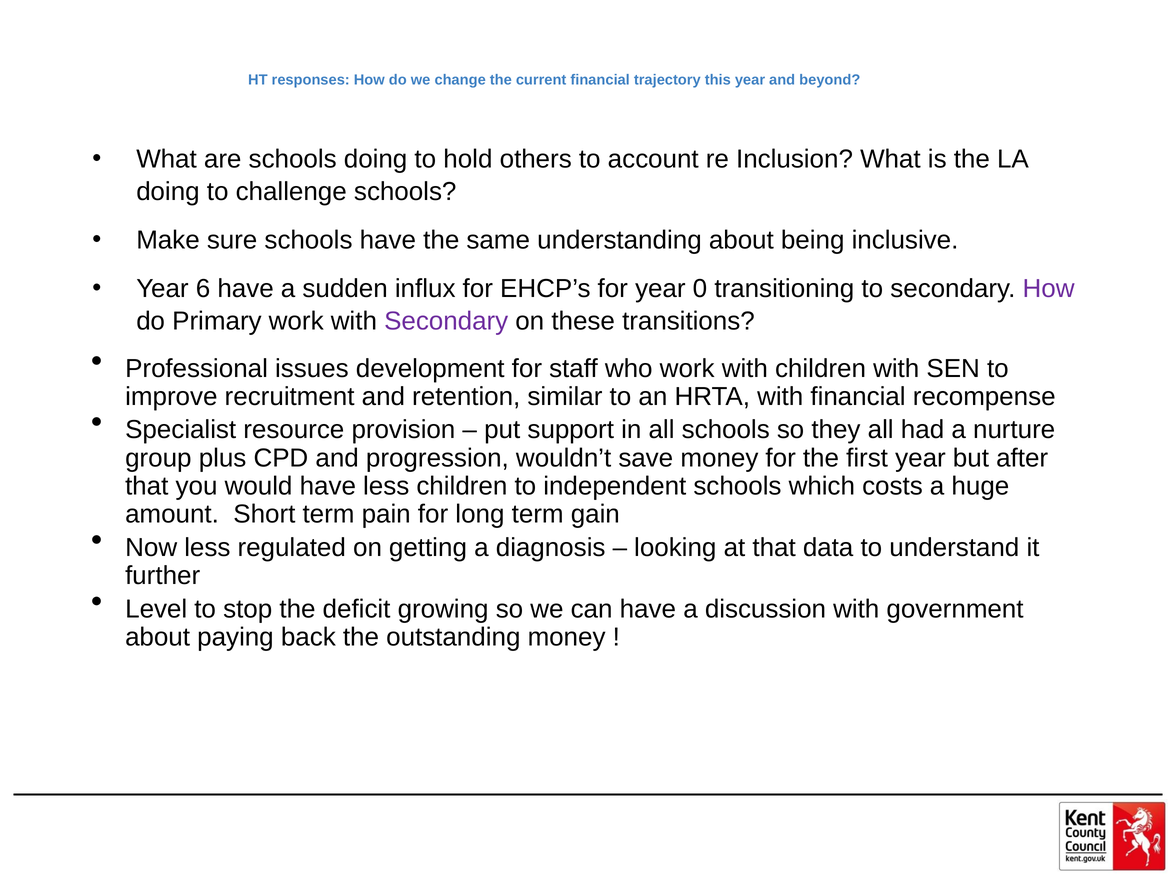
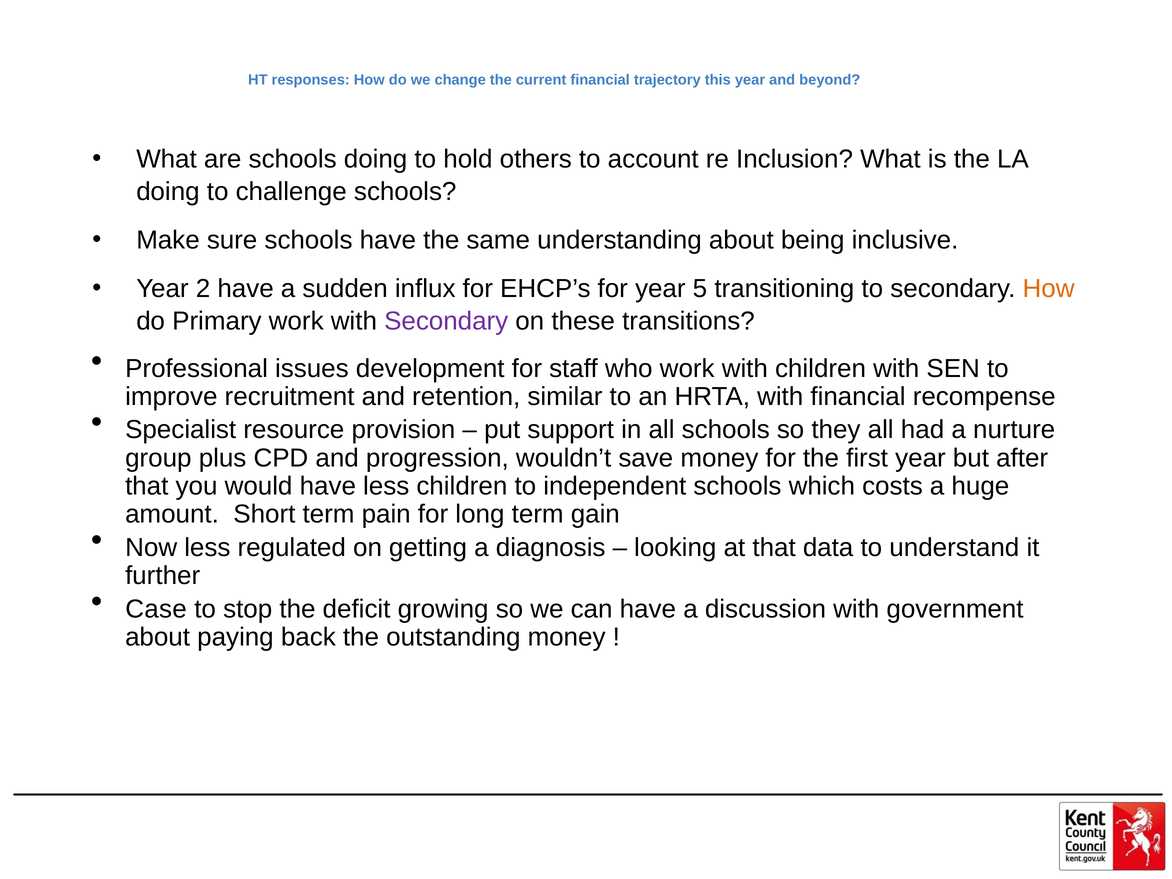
6: 6 -> 2 (203, 289)
0: 0 -> 5 (700, 289)
How colour: purple -> orange (1049, 289)
Level: Level -> Case (156, 609)
